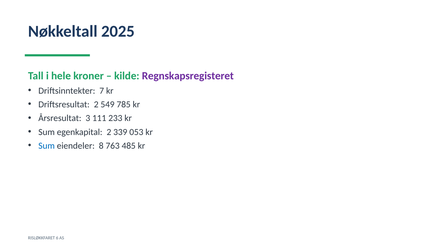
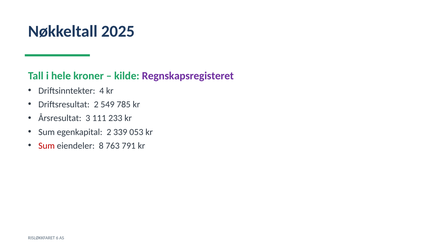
7: 7 -> 4 (102, 91)
Sum colour: blue -> red (47, 146)
485: 485 -> 791 (129, 146)
